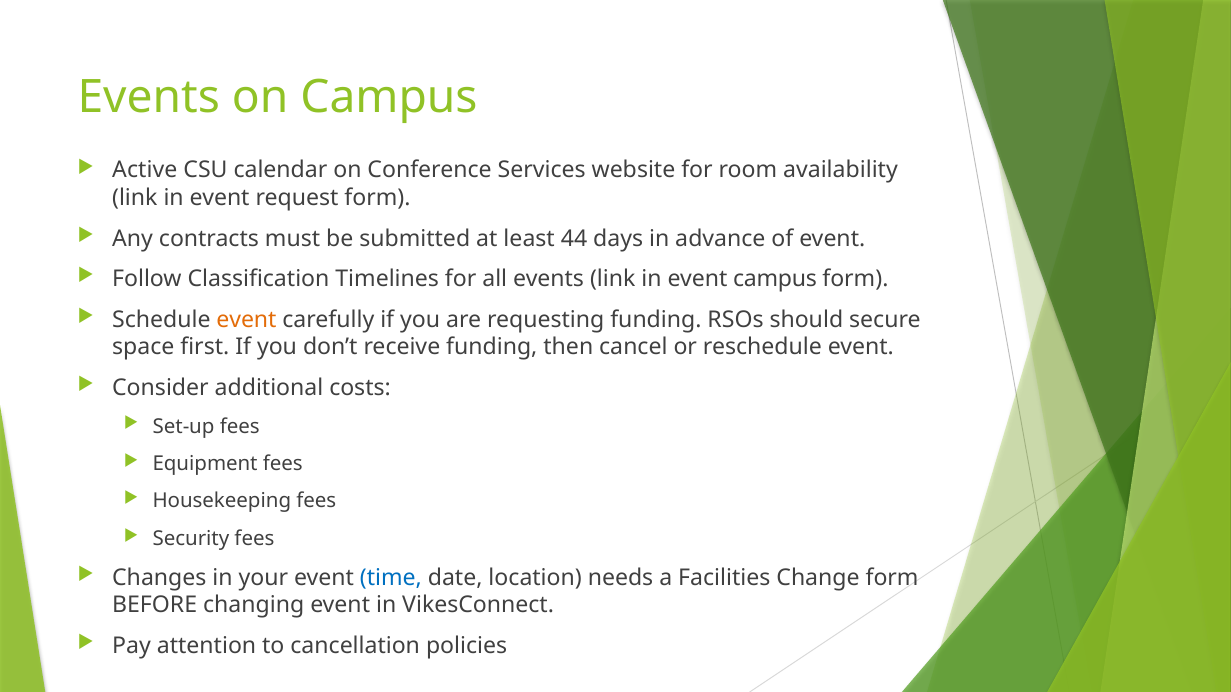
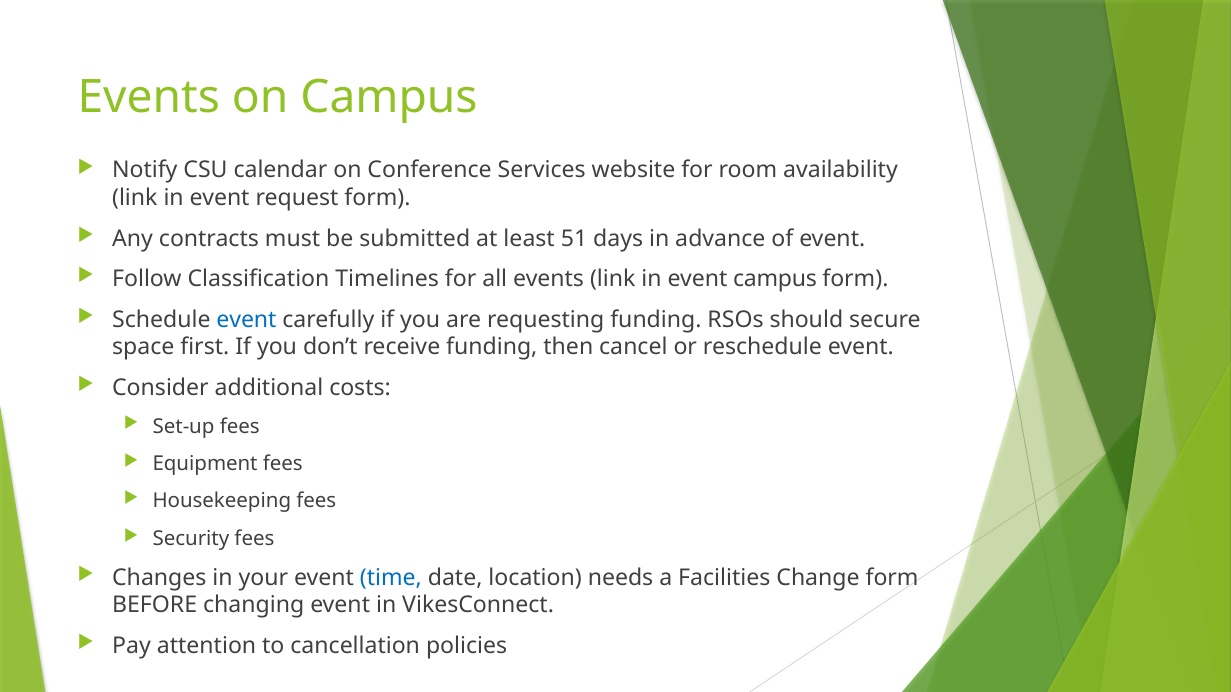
Active: Active -> Notify (145, 170)
44: 44 -> 51 (574, 239)
event colour: orange -> blue (246, 320)
